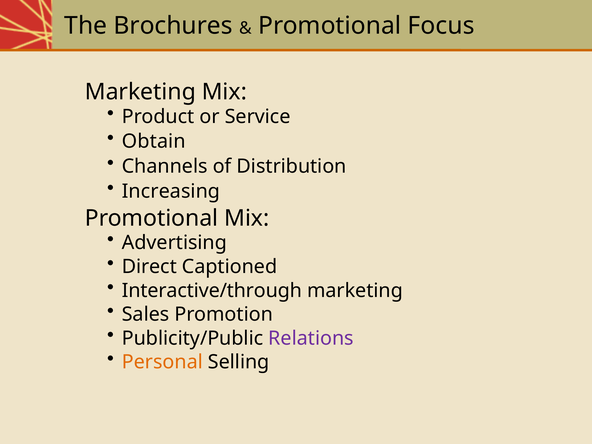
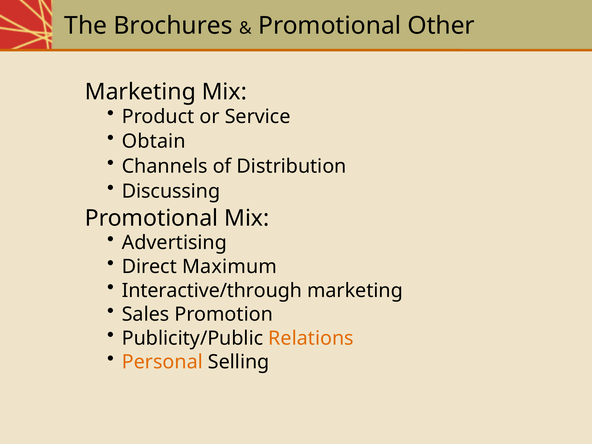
Focus: Focus -> Other (441, 26)
Increasing: Increasing -> Discussing (171, 191)
Captioned: Captioned -> Maximum (230, 267)
Relations colour: purple -> orange (311, 338)
